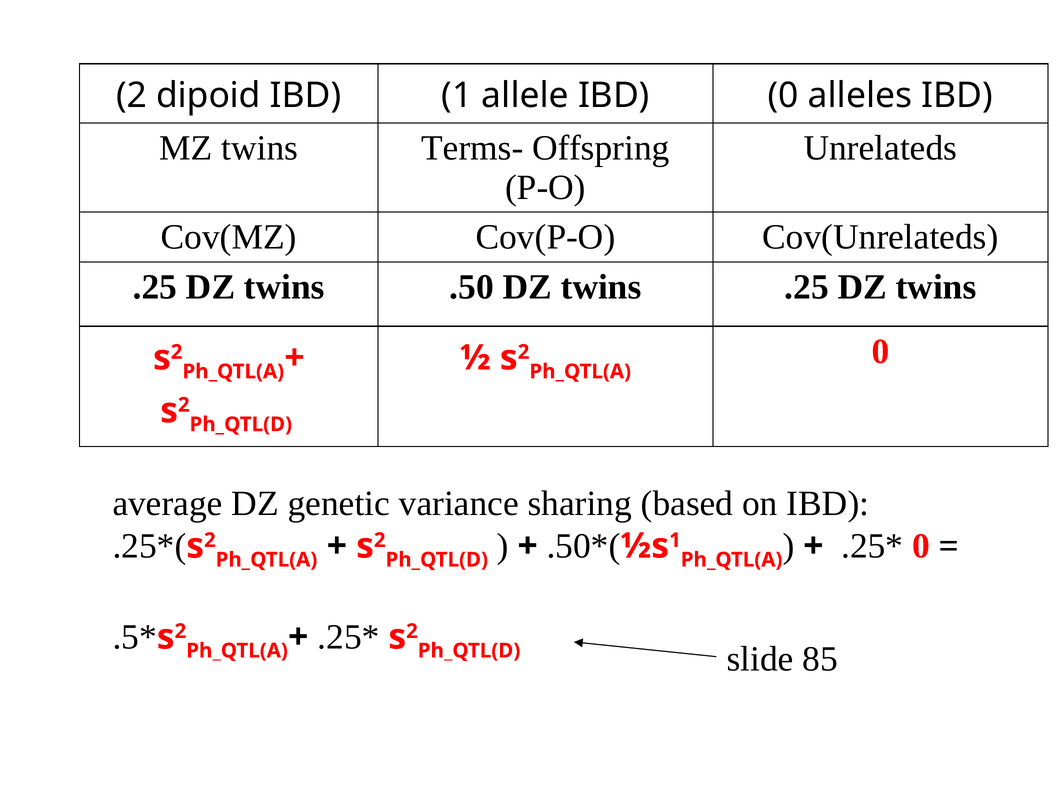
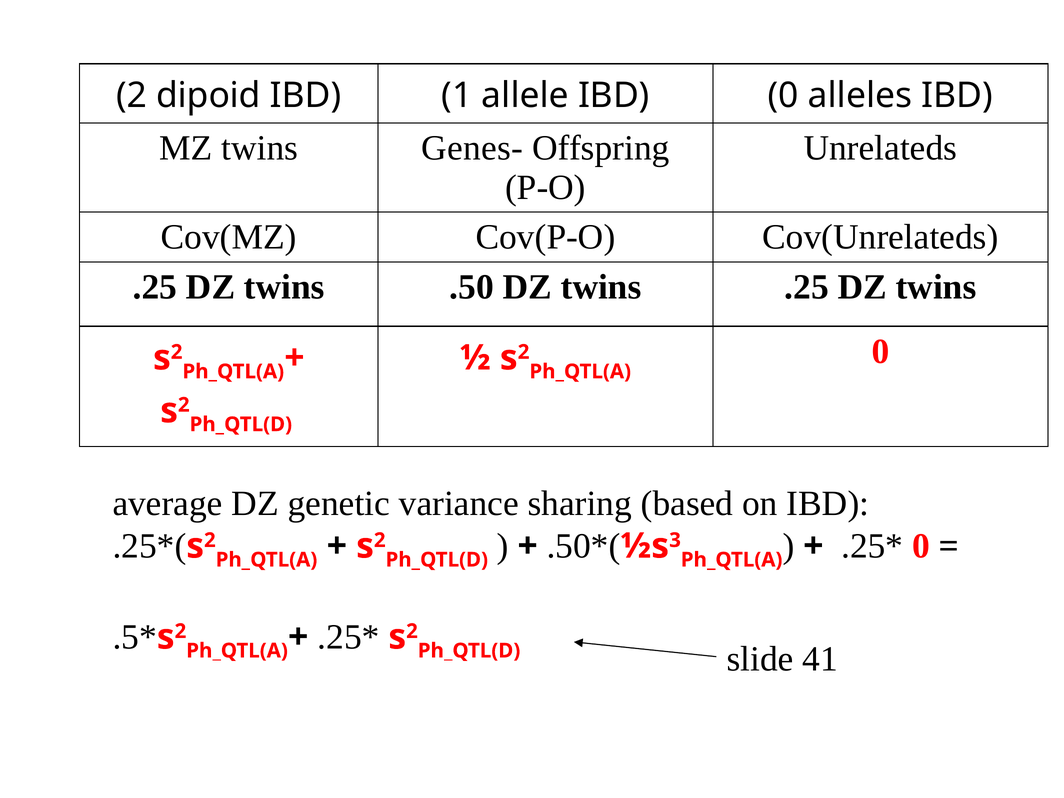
Terms-: Terms- -> Genes- (472, 148)
1: 1 -> 3 (675, 540)
85: 85 -> 41 (820, 659)
